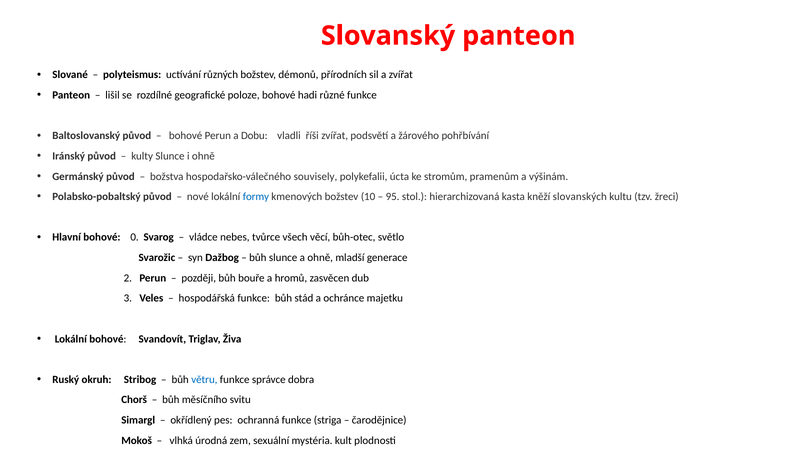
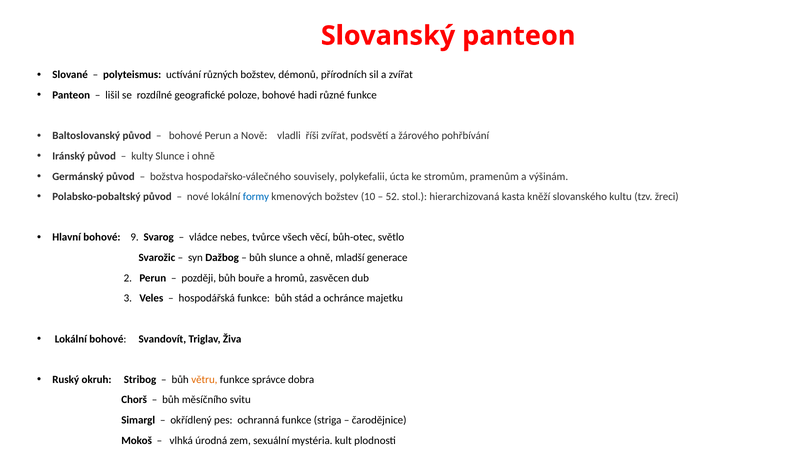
Dobu: Dobu -> Nově (254, 136)
95: 95 -> 52 (393, 197)
slovanských: slovanských -> slovanského (580, 197)
0: 0 -> 9 (135, 237)
větru colour: blue -> orange (204, 380)
